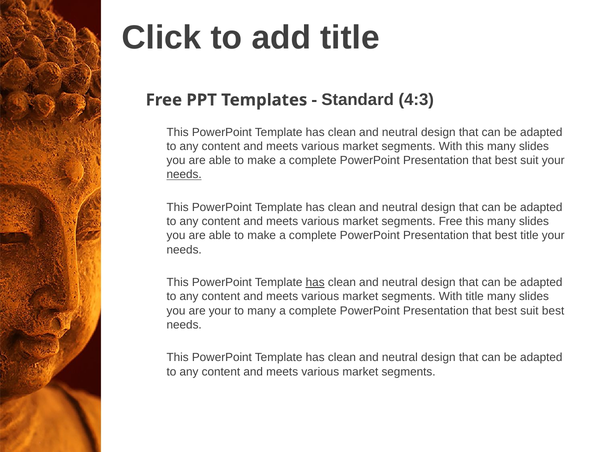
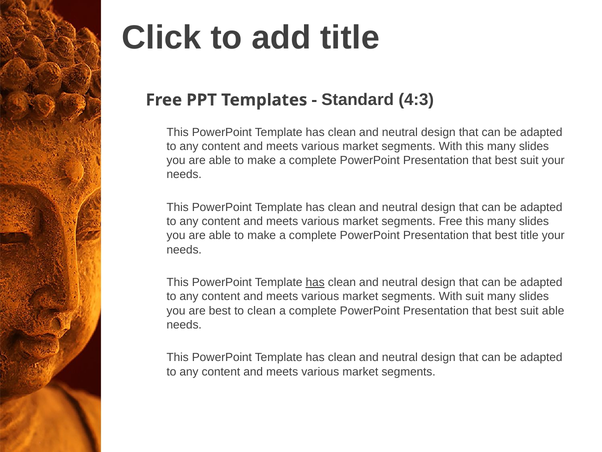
needs underline: present -> none (184, 174)
With title: title -> suit (475, 296)
are your: your -> best (220, 310)
to many: many -> clean (262, 310)
suit best: best -> able (553, 310)
